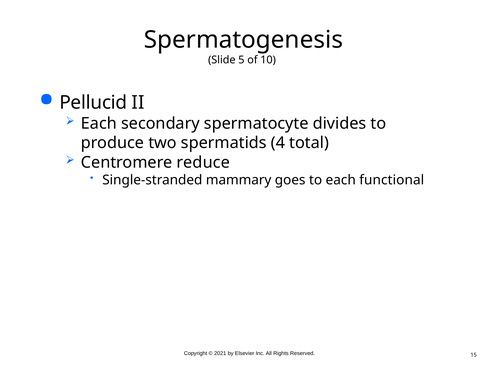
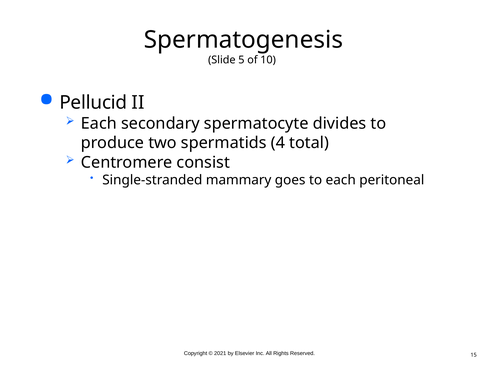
reduce: reduce -> consist (203, 162)
functional: functional -> peritoneal (392, 180)
